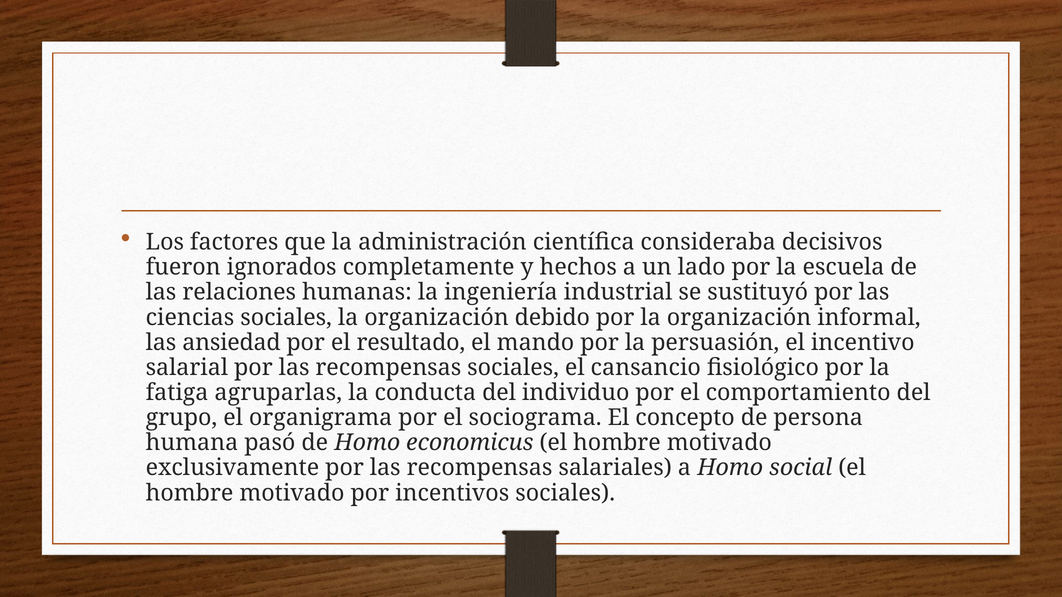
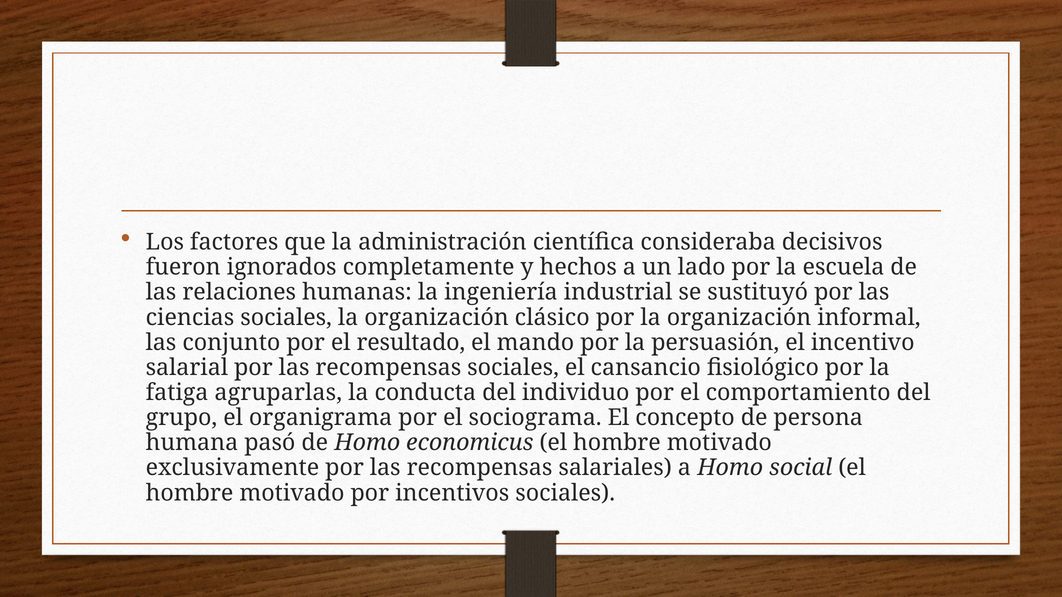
debido: debido -> clásico (552, 318)
ansiedad: ansiedad -> conjunto (231, 343)
